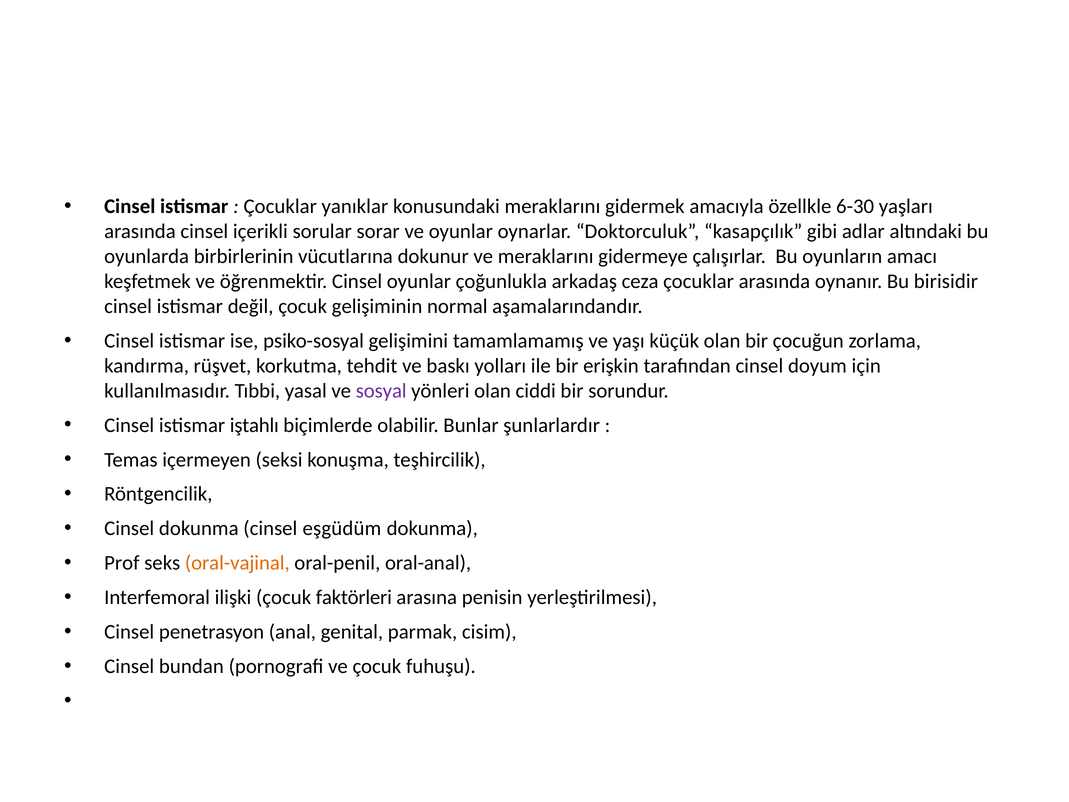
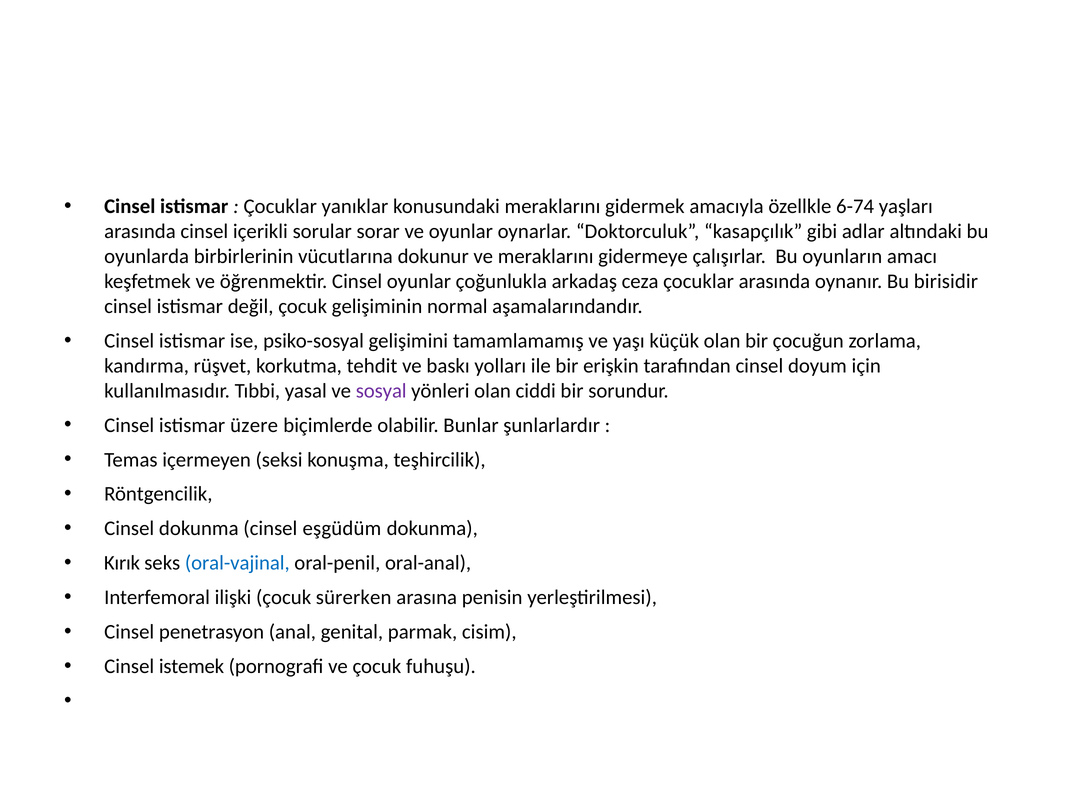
6-30: 6-30 -> 6-74 (855, 206)
iştahlı: iştahlı -> üzere (254, 425)
Prof: Prof -> Kırık (122, 563)
oral-vajinal colour: orange -> blue (237, 563)
faktörleri: faktörleri -> sürerken (354, 597)
bundan: bundan -> istemek (192, 666)
